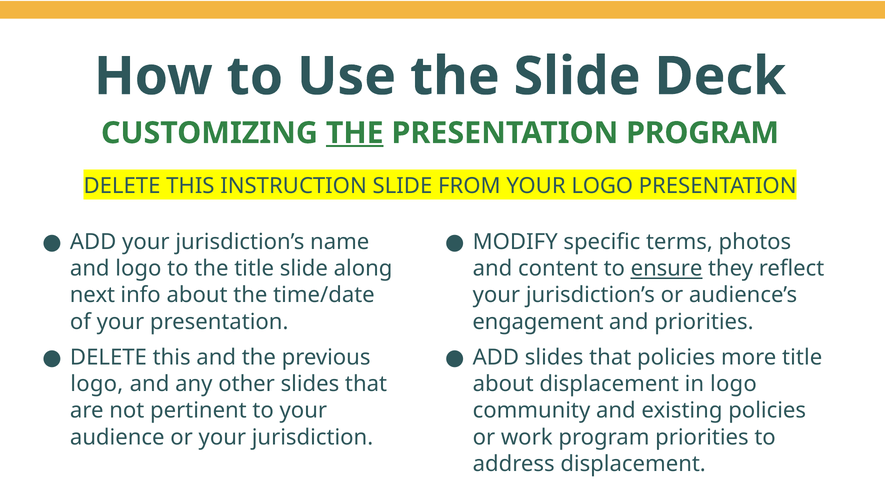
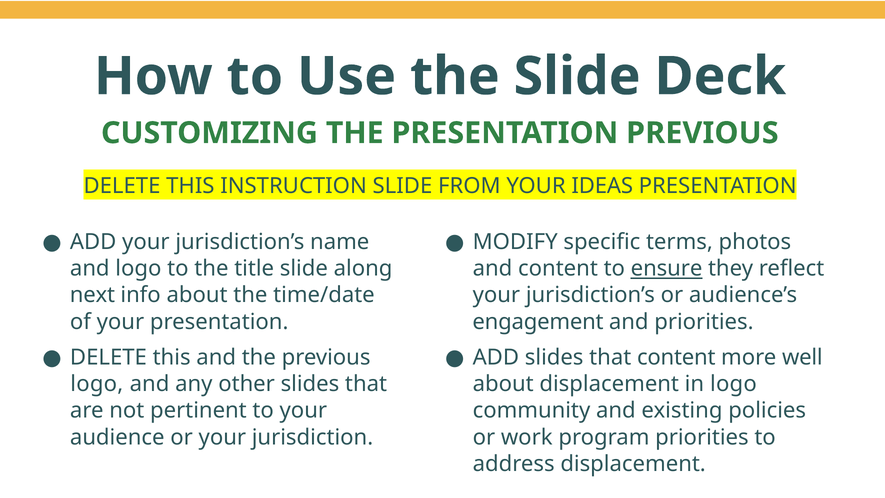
THE underline: present -> none (355, 133)
PRESENTATION PROGRAM: PROGRAM -> PREVIOUS (702, 133)
YOUR LOGO: LOGO -> IDEAS (602, 186)
that policies: policies -> content (676, 357)
more title: title -> well (802, 357)
